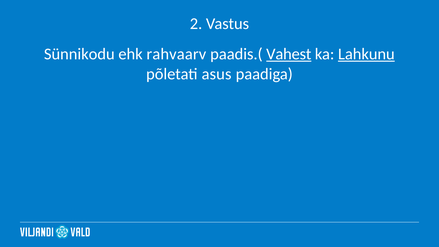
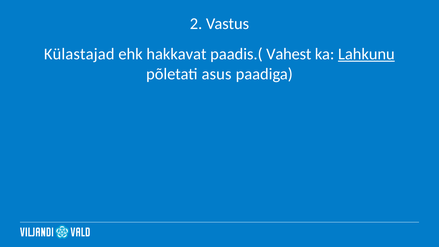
Sünnikodu: Sünnikodu -> Külastajad (79, 54)
rahvaarv: rahvaarv -> hakkavat (176, 54)
Vahest underline: present -> none (289, 54)
